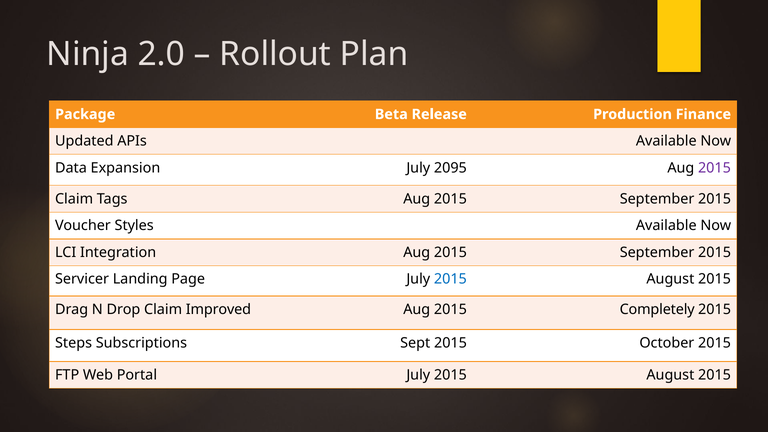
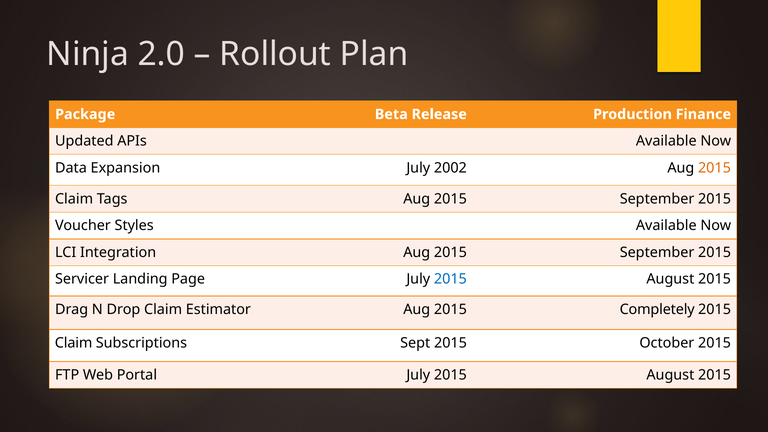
2095: 2095 -> 2002 (450, 168)
2015 colour: purple -> orange (714, 168)
Improved: Improved -> Estimator (218, 310)
Steps: Steps -> Claim (74, 343)
